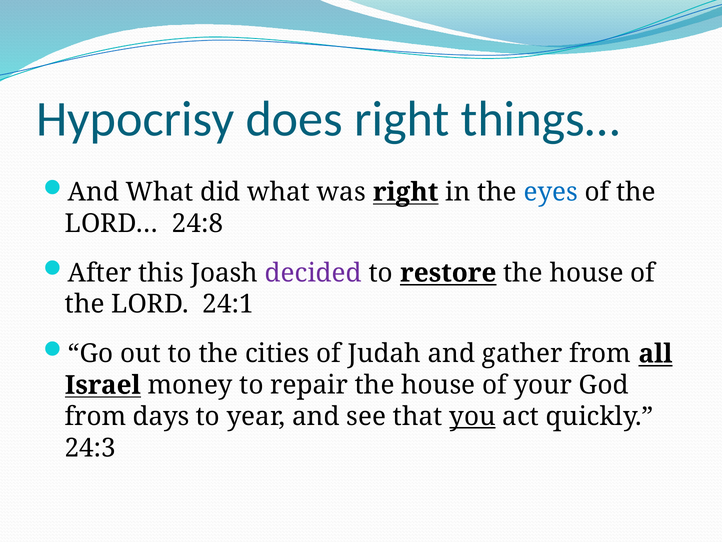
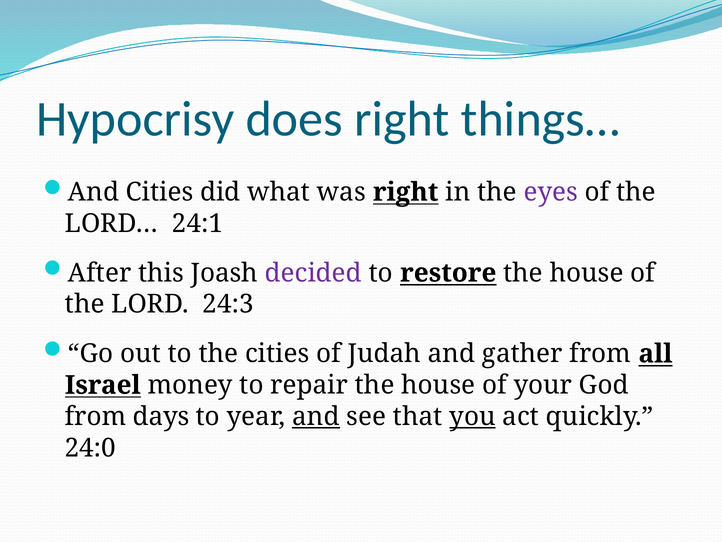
And What: What -> Cities (160, 192)
eyes colour: blue -> purple (551, 192)
24:8: 24:8 -> 24:1 (198, 223)
24:1: 24:1 -> 24:3 (228, 304)
and underline: none -> present (316, 416)
24:3: 24:3 -> 24:0 (90, 448)
